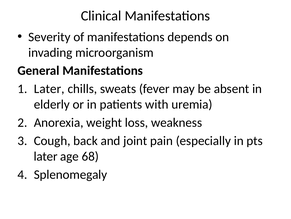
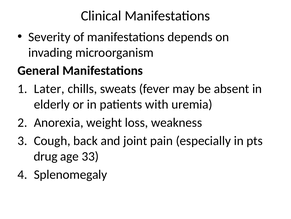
later: later -> drug (46, 156)
68: 68 -> 33 (90, 156)
